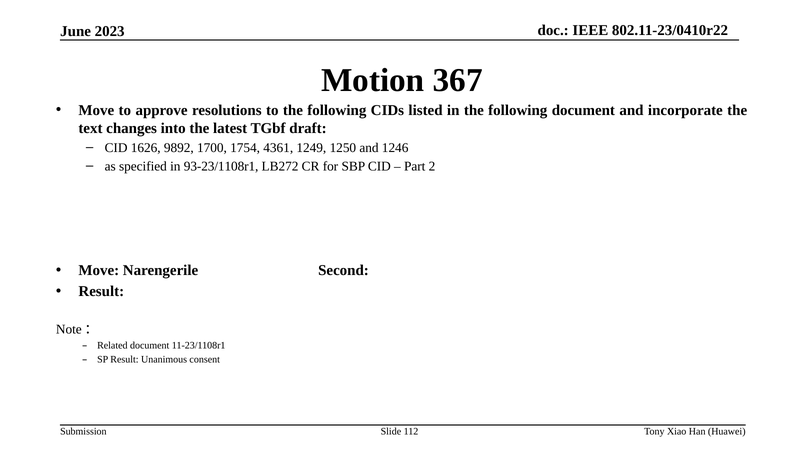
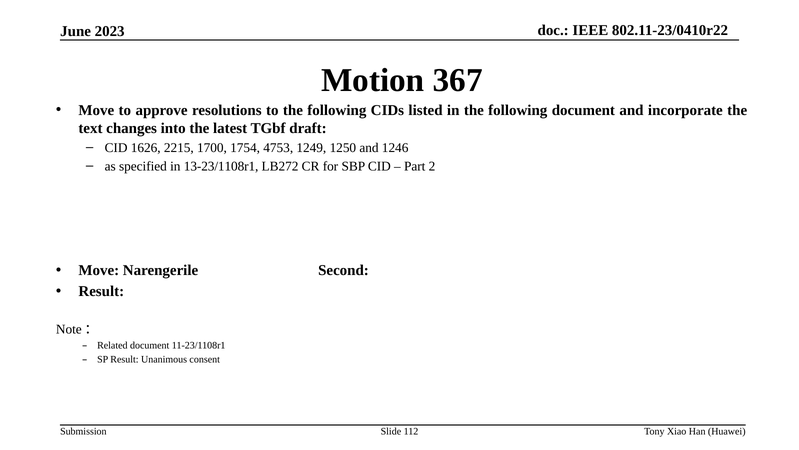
9892: 9892 -> 2215 (179, 147)
4361: 4361 -> 4753 (278, 147)
93-23/1108r1: 93-23/1108r1 -> 13-23/1108r1 (221, 166)
